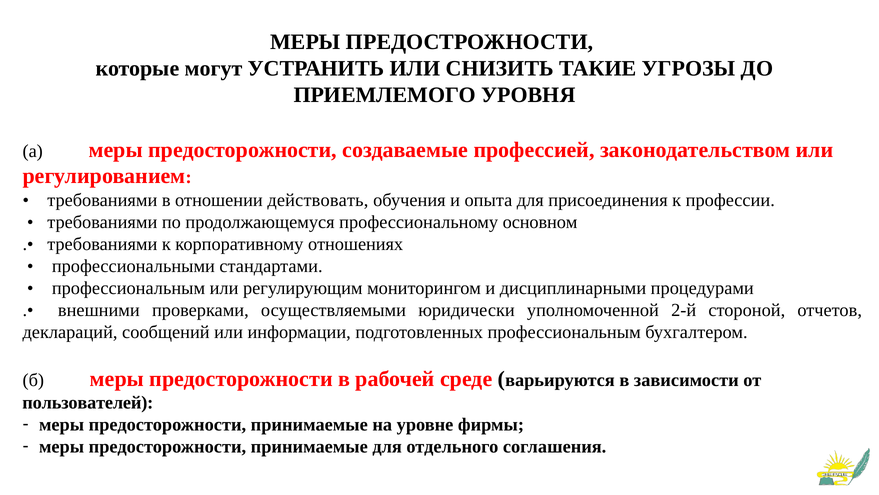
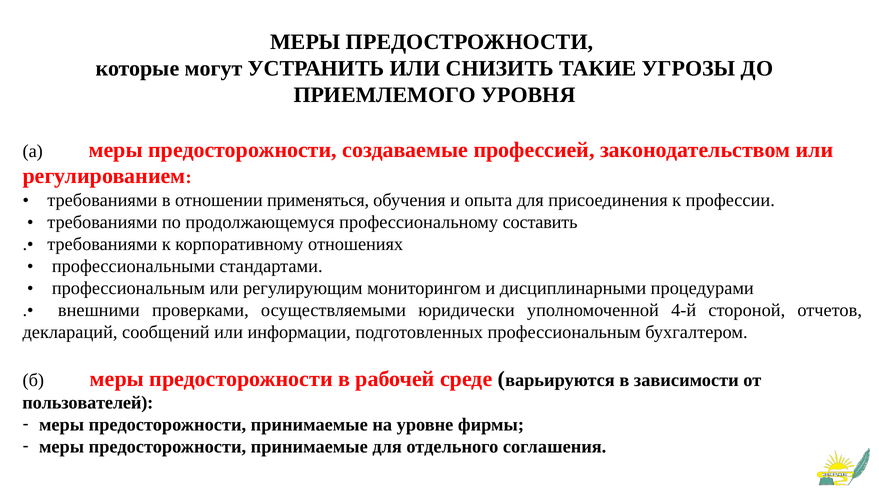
действовать: действовать -> применяться (318, 200)
основном: основном -> составить (540, 222)
2-й: 2-й -> 4-й (684, 310)
